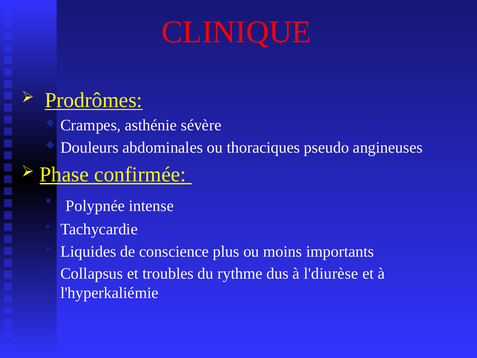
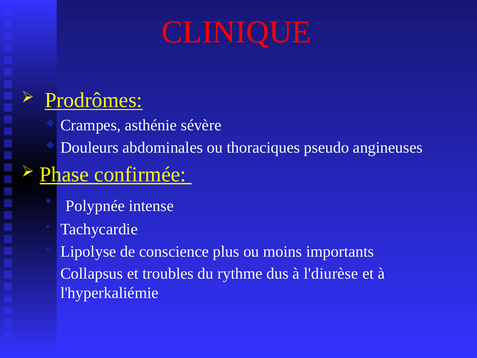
Liquides: Liquides -> Lipolyse (88, 251)
